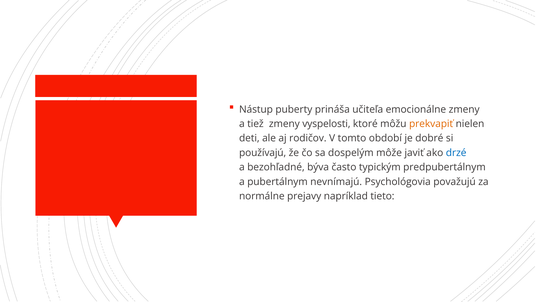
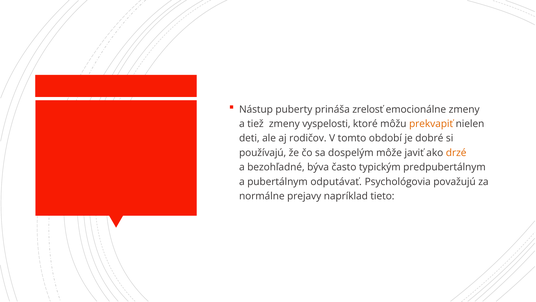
učiteľa: učiteľa -> zrelosť (368, 109)
drzé colour: blue -> orange (456, 153)
nevnímajú: nevnímajú -> odputávať (336, 182)
